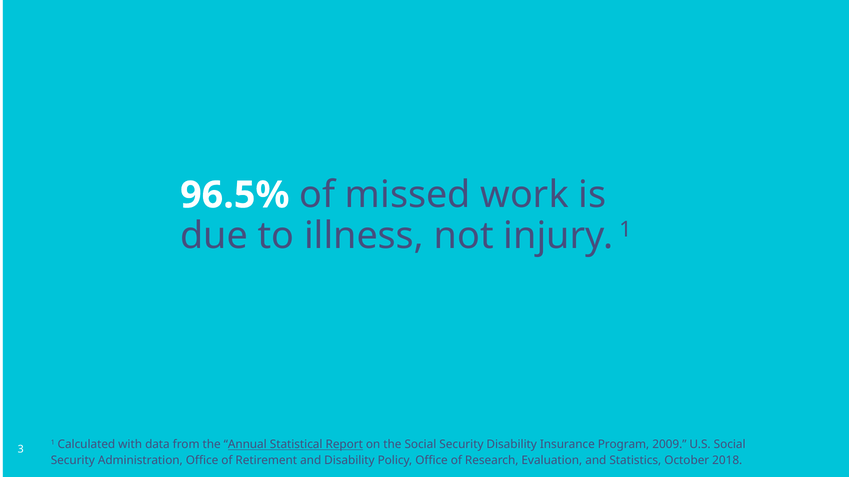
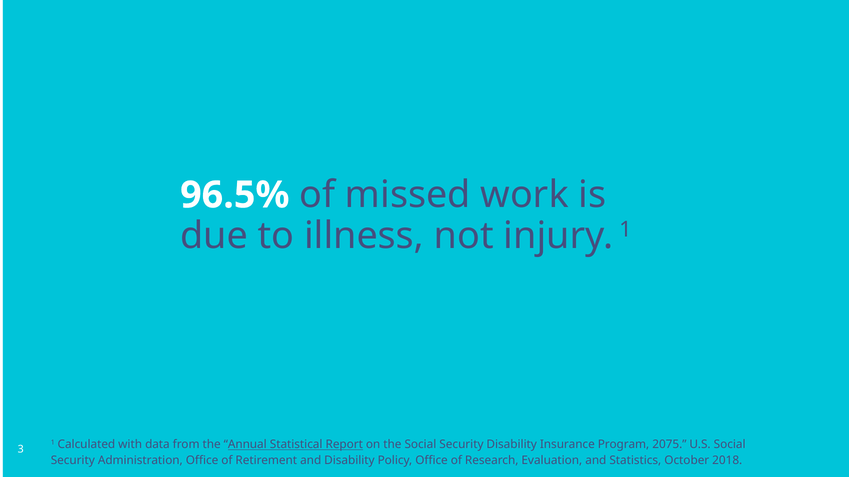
2009: 2009 -> 2075 (669, 445)
